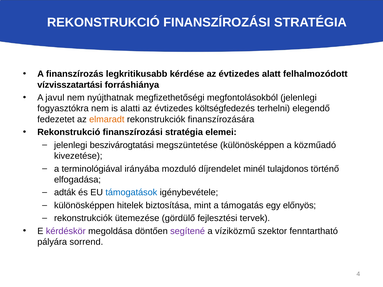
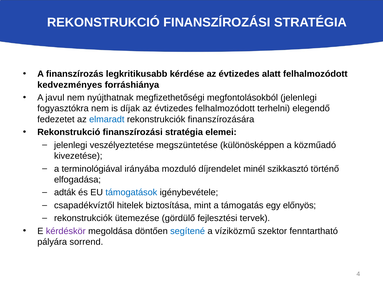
vízvisszatartási: vízvisszatartási -> kedvezményes (70, 85)
alatti: alatti -> díjak (130, 109)
évtizedes költségfedezés: költségfedezés -> felhalmozódott (225, 109)
elmaradt colour: orange -> blue (107, 119)
beszivárogtatási: beszivárogtatási -> veszélyeztetése (122, 145)
tulajdonos: tulajdonos -> szikkasztó (288, 169)
különösképpen: különösképpen -> csapadékvíztől (84, 206)
segítené colour: purple -> blue (188, 231)
